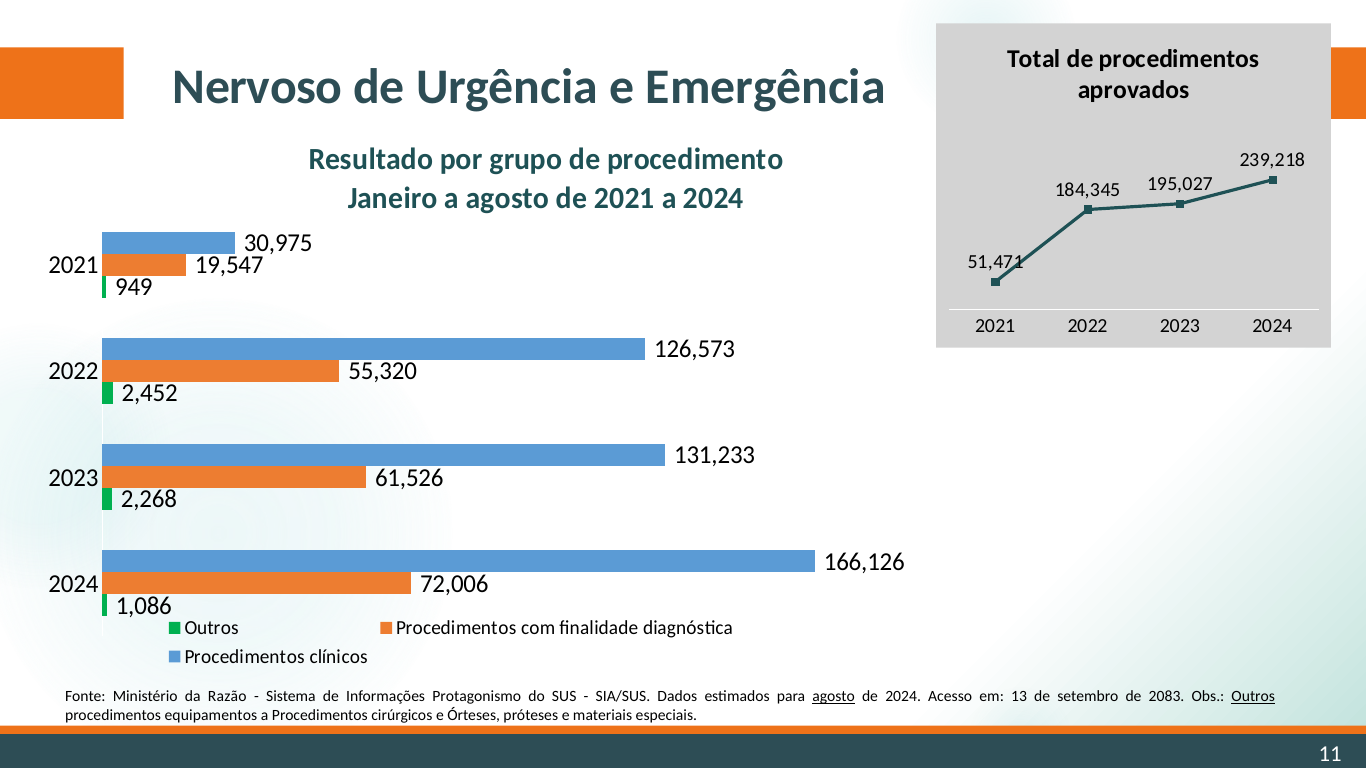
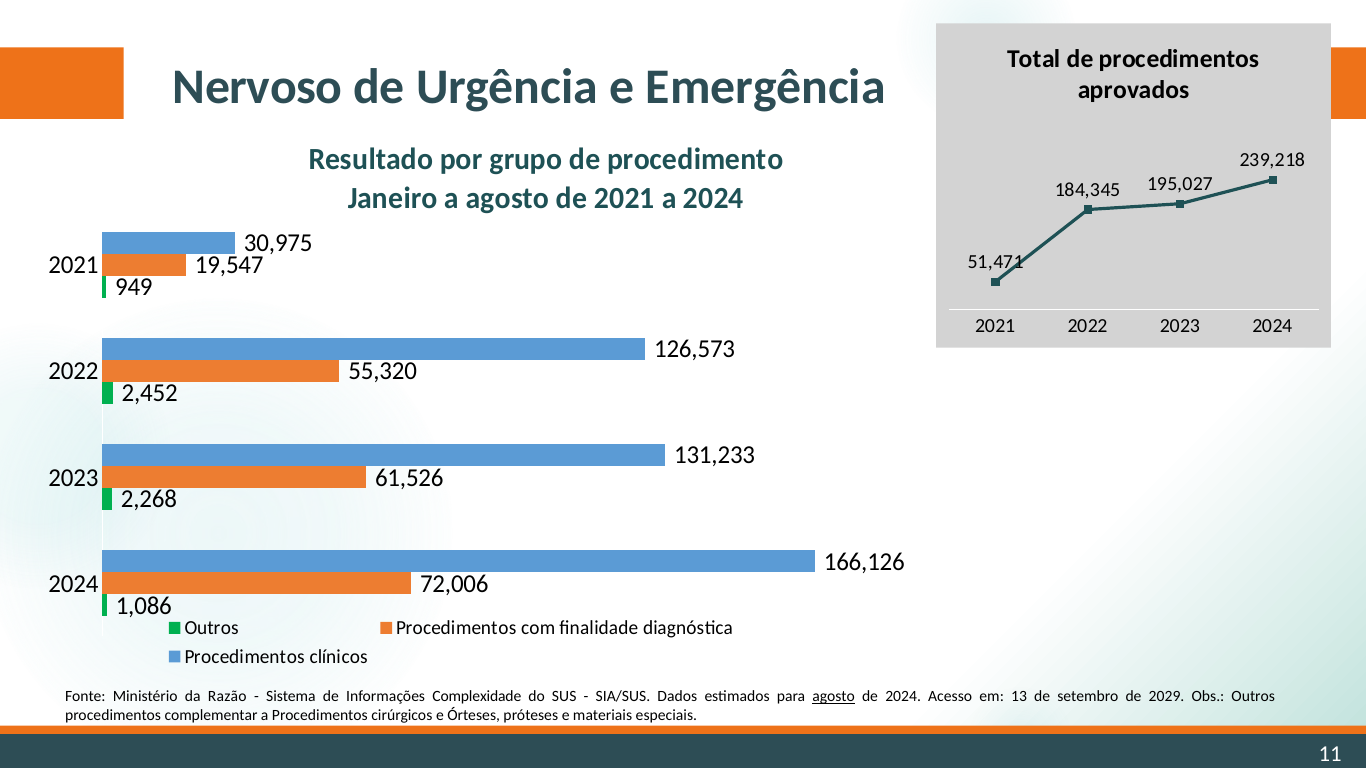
Protagonismo: Protagonismo -> Complexidade (477, 697)
2083: 2083 -> 2029 (1167, 697)
Outros underline: present -> none (1253, 697)
equipamentos: equipamentos -> complementar (211, 716)
